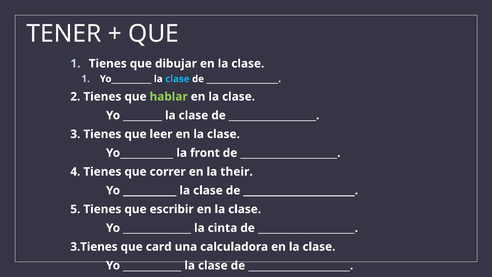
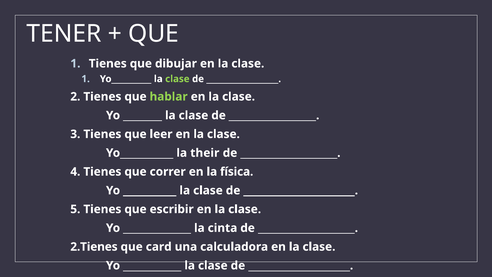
clase colour: light blue -> light green (177, 79)
front: front -> their (205, 153)
their: their -> física (237, 172)
3.Tienes: 3.Tienes -> 2.Tienes (94, 247)
